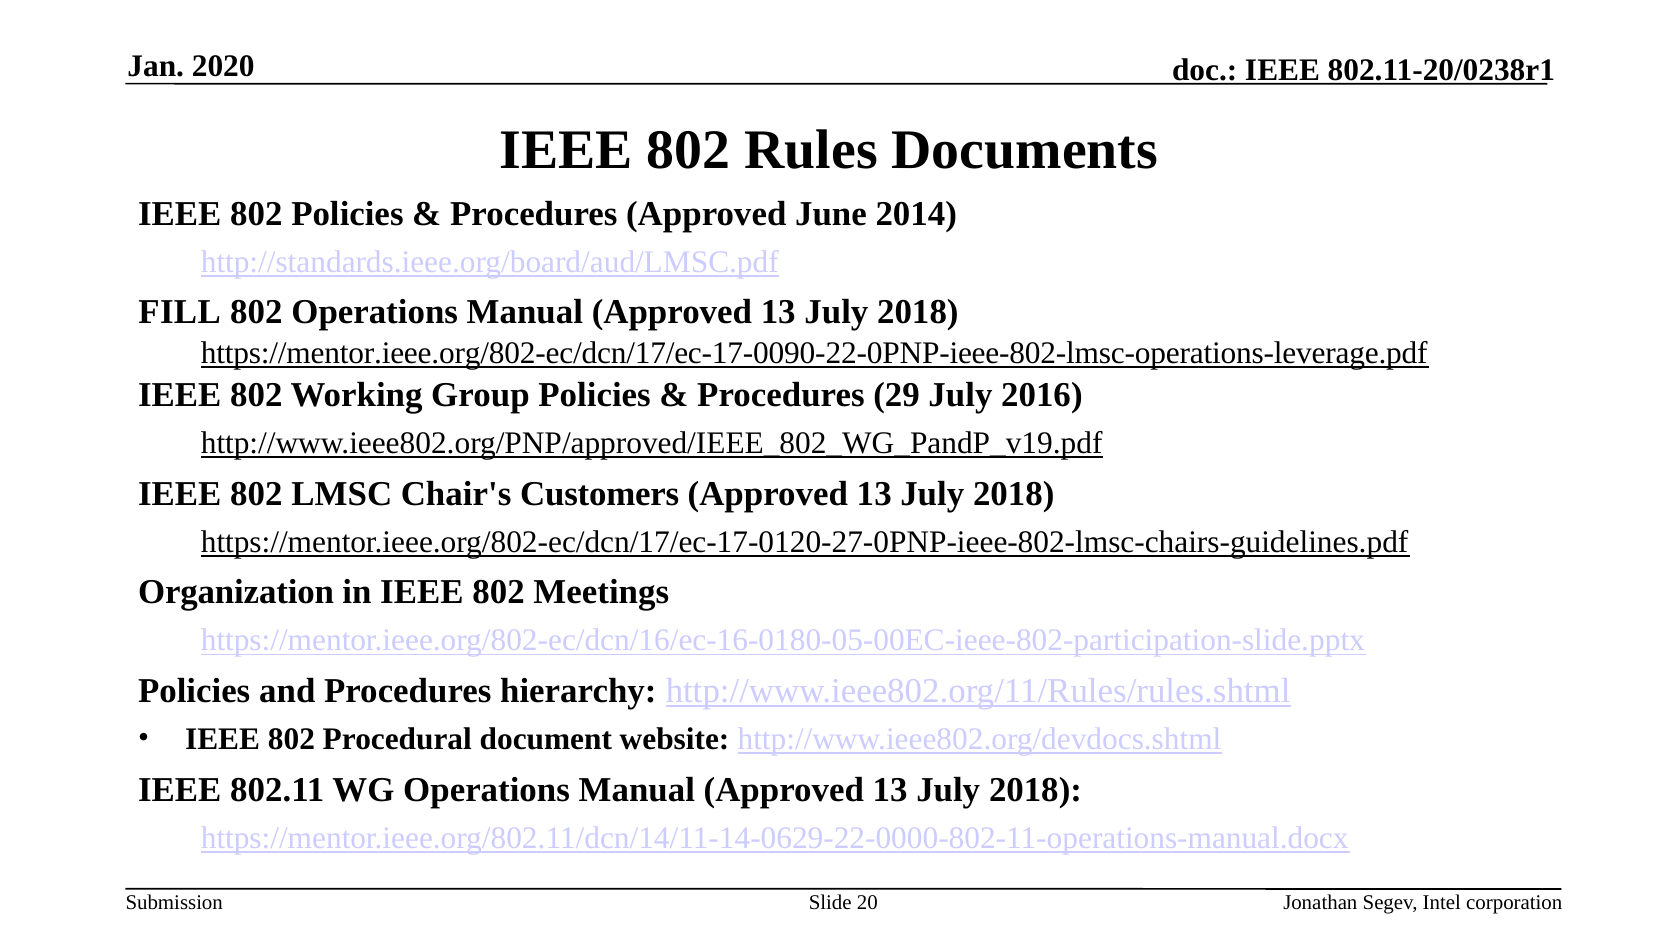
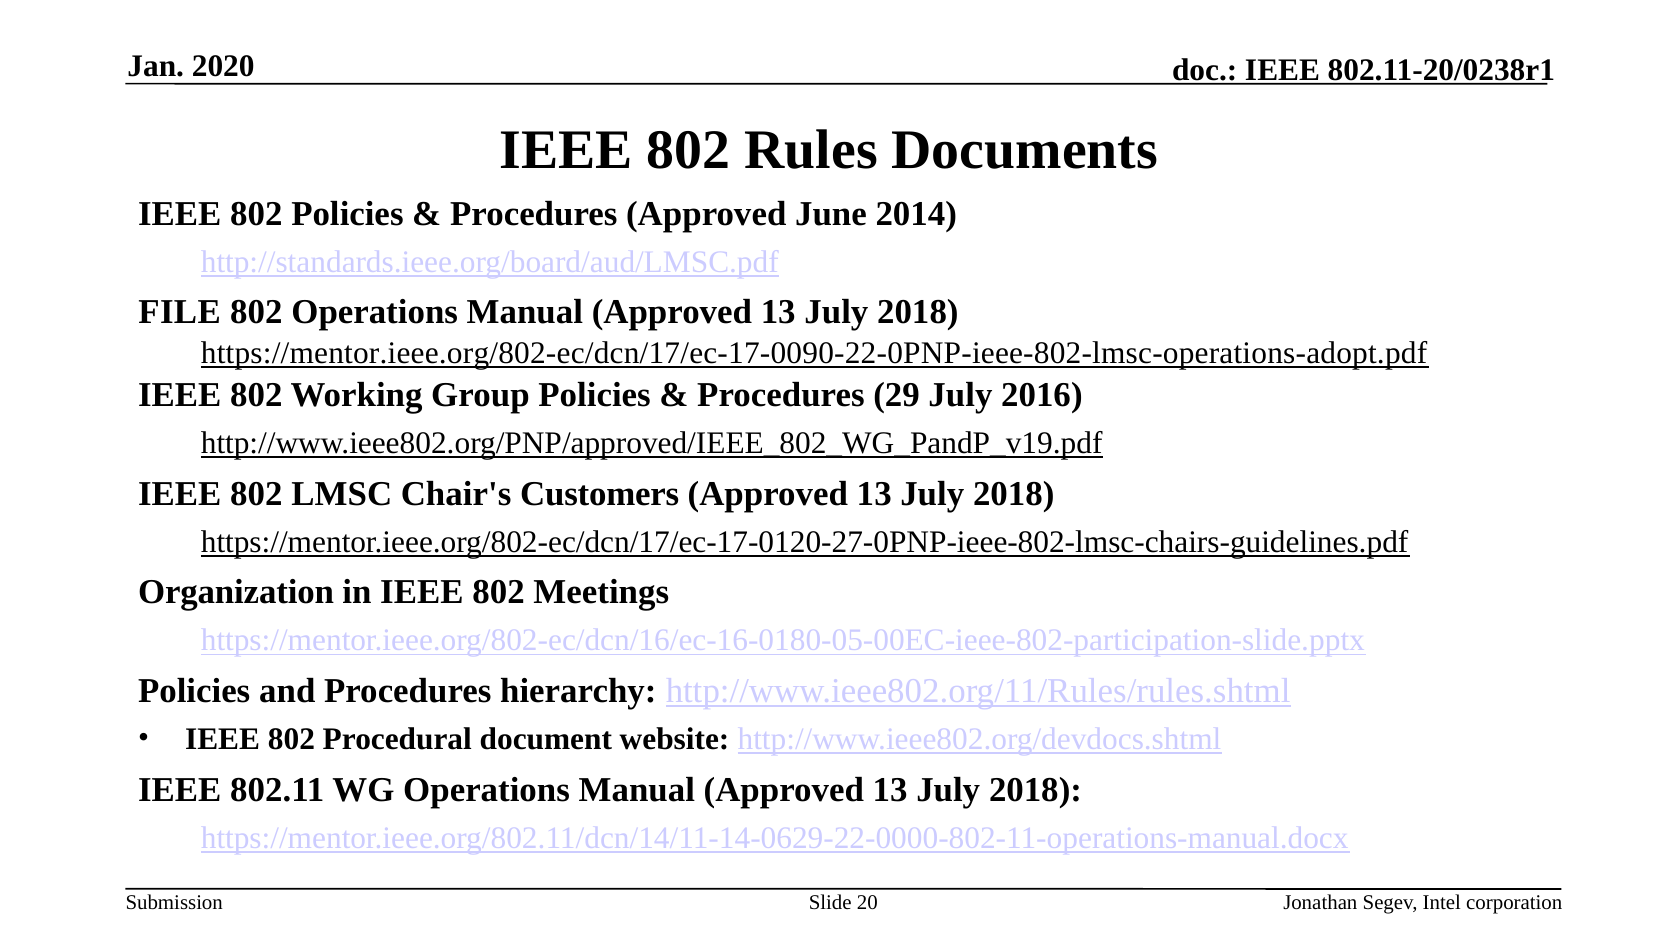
FILL: FILL -> FILE (180, 312)
https://mentor.ieee.org/802-ec/dcn/17/ec-17-0090-22-0PNP-ieee-802-lmsc-operations-leverage.pdf: https://mentor.ieee.org/802-ec/dcn/17/ec-17-0090-22-0PNP-ieee-802-lmsc-operations-leverage.pdf -> https://mentor.ieee.org/802-ec/dcn/17/ec-17-0090-22-0PNP-ieee-802-lmsc-operations-adopt.pdf (814, 353)
